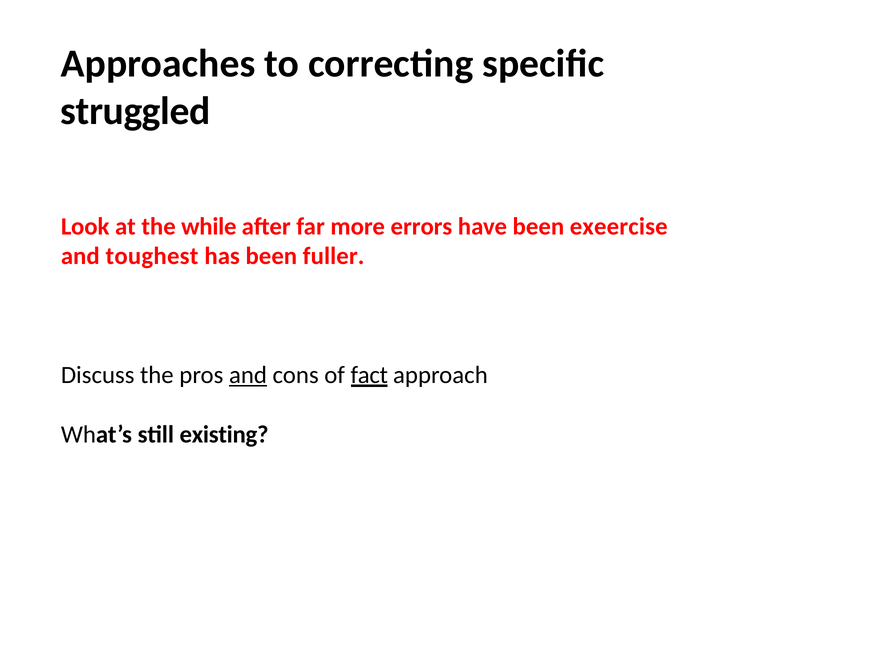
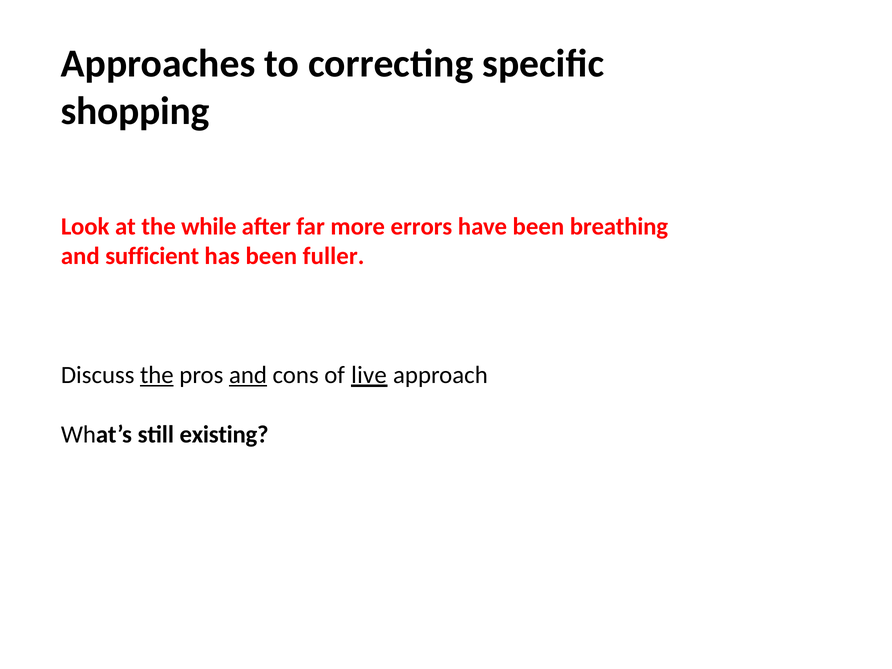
struggled: struggled -> shopping (135, 111)
exeercise: exeercise -> breathing (619, 226)
toughest: toughest -> sufficient (152, 256)
the underline: none -> present (157, 375)
fact: fact -> live (369, 375)
